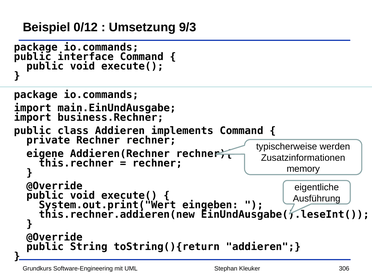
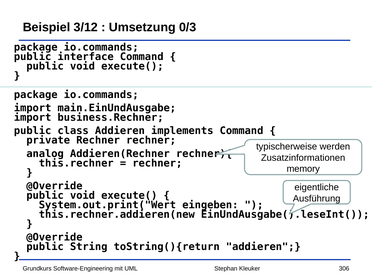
0/12: 0/12 -> 3/12 (86, 27)
9/3: 9/3 -> 0/3 (188, 27)
eigene: eigene -> analog (45, 154)
